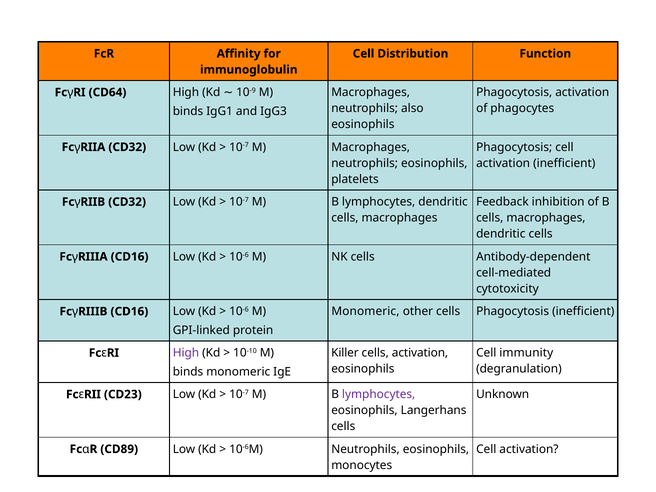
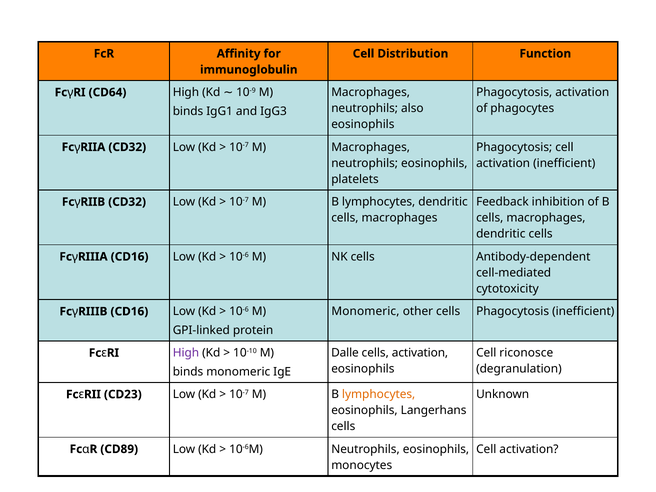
Killer: Killer -> Dalle (345, 353)
immunity: immunity -> riconosce (526, 353)
lymphocytes colour: purple -> orange (379, 394)
